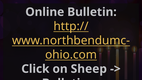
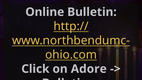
Sheep: Sheep -> Adore (89, 69)
